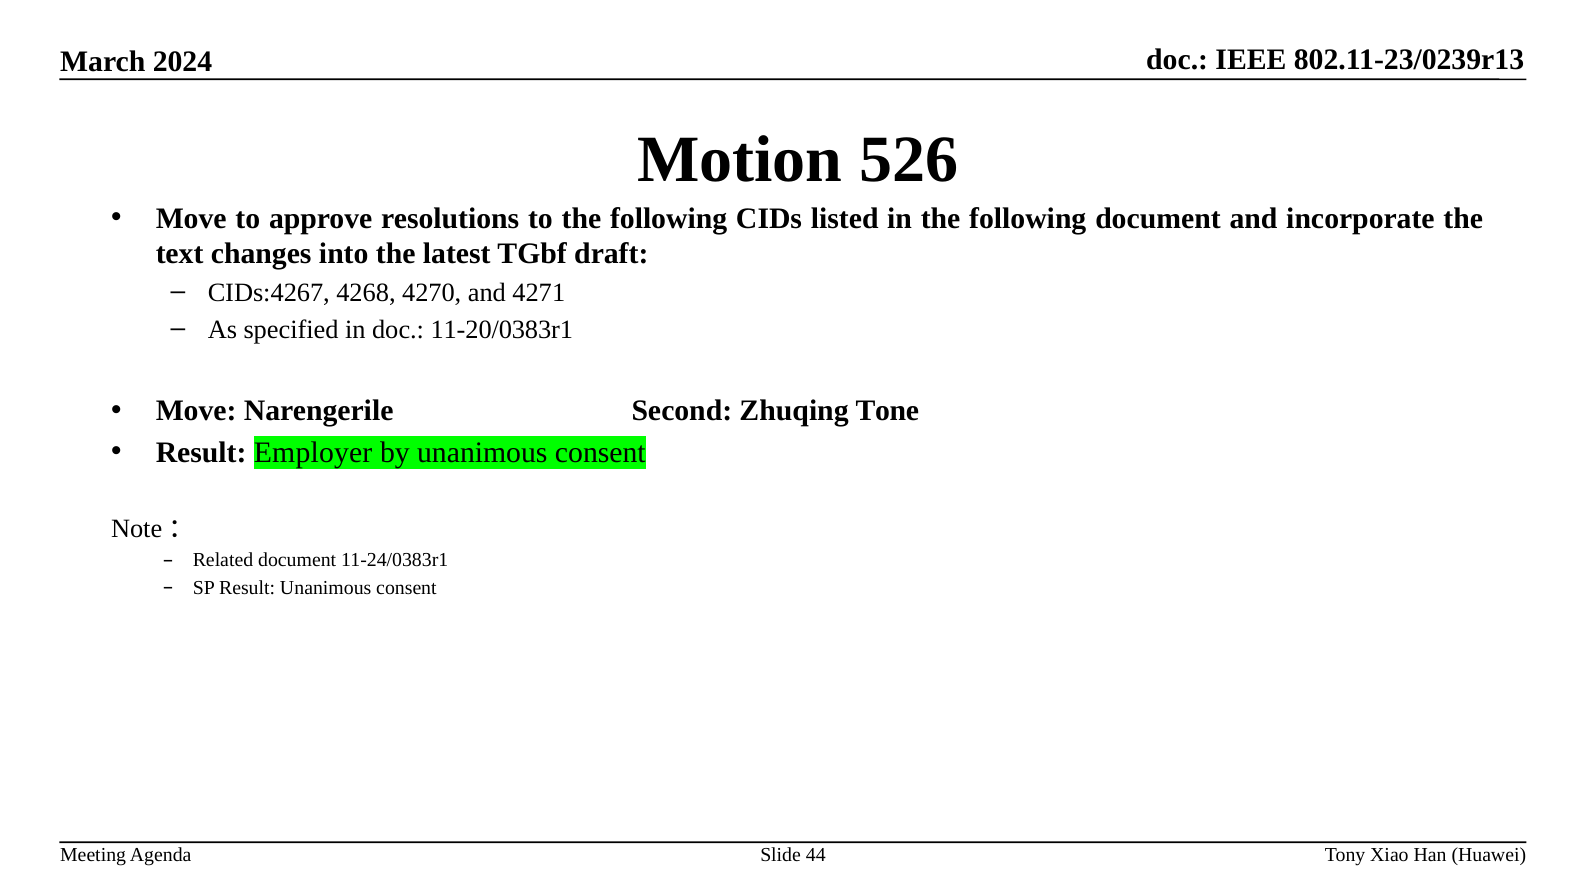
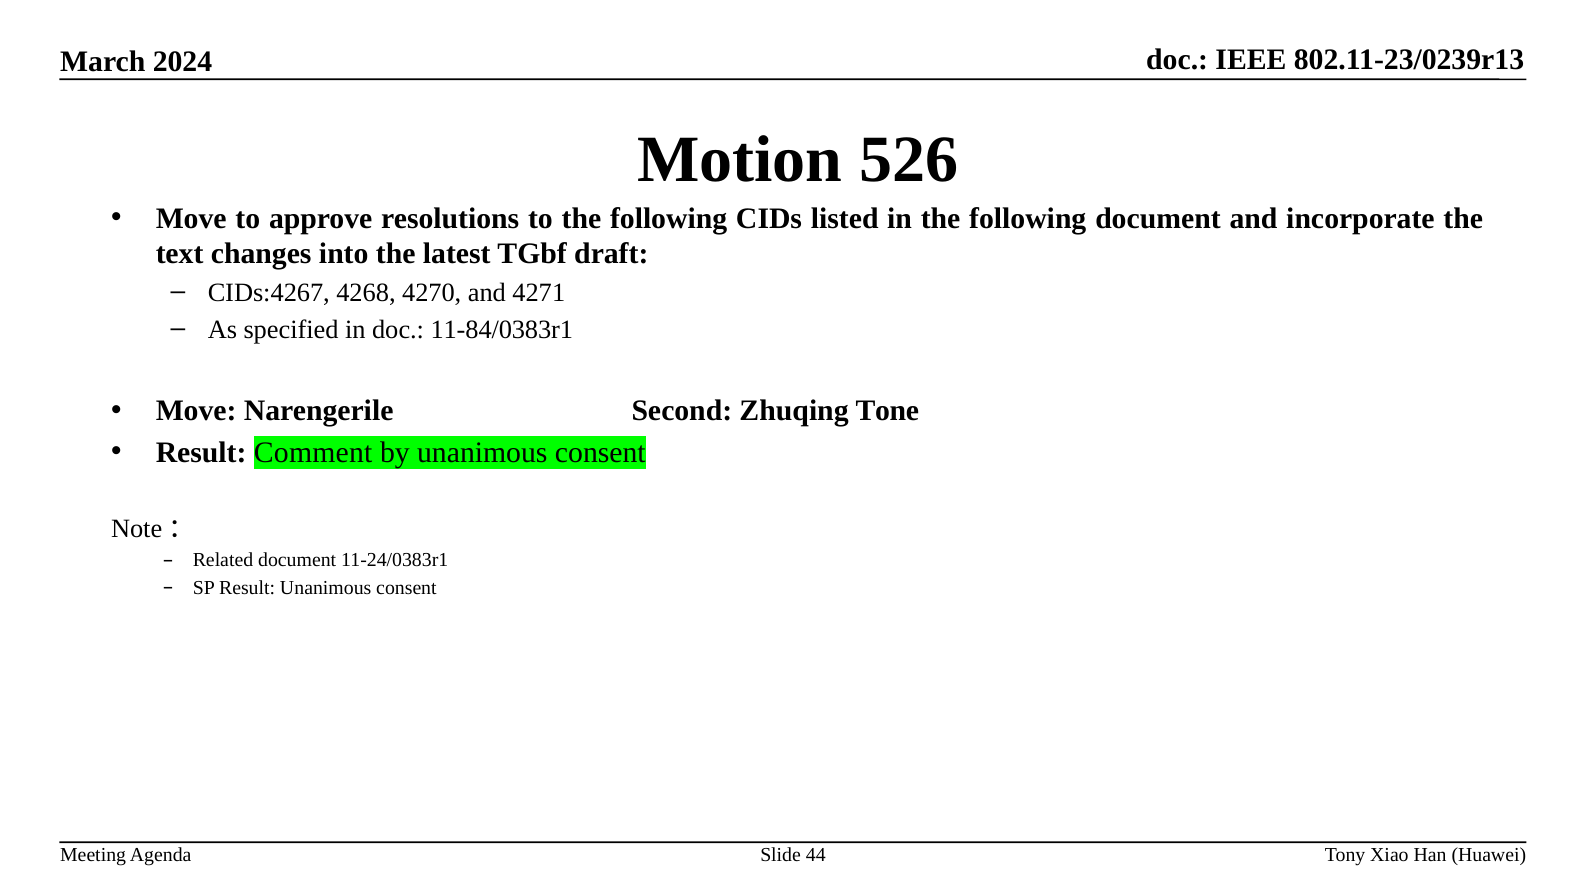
11-20/0383r1: 11-20/0383r1 -> 11-84/0383r1 (502, 330)
Employer: Employer -> Comment (313, 453)
